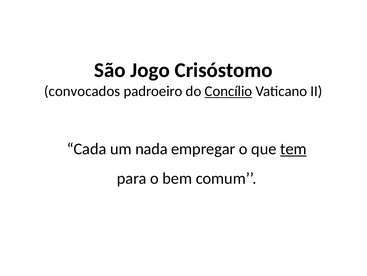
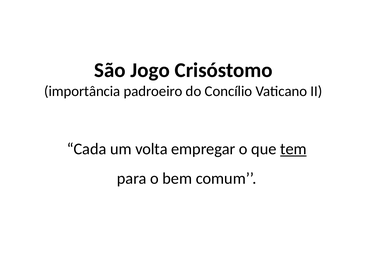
convocados: convocados -> importância (82, 91)
Concílio underline: present -> none (228, 91)
nada: nada -> volta (151, 149)
